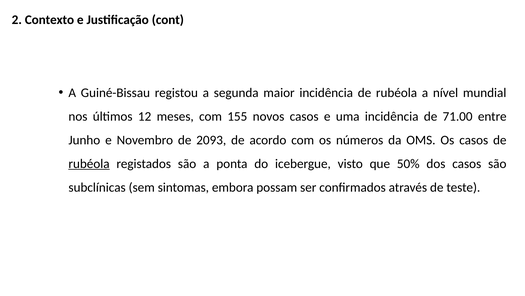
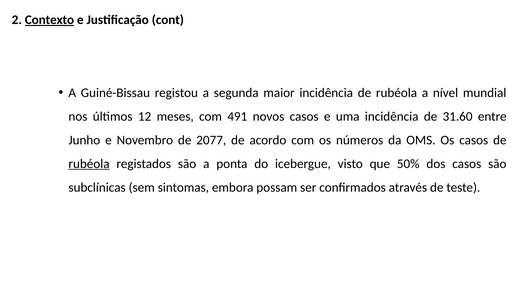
Contexto underline: none -> present (49, 20)
155: 155 -> 491 (237, 116)
71.00: 71.00 -> 31.60 (458, 116)
2093: 2093 -> 2077 (211, 140)
